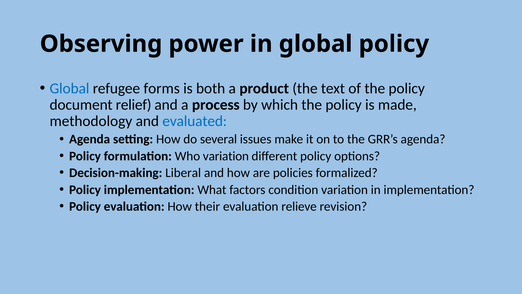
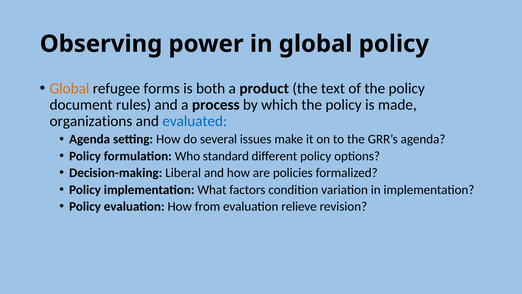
Global colour: blue -> orange (69, 88)
relief: relief -> rules (134, 105)
methodology: methodology -> organizations (91, 121)
Who variation: variation -> standard (226, 156)
their: their -> from (208, 206)
